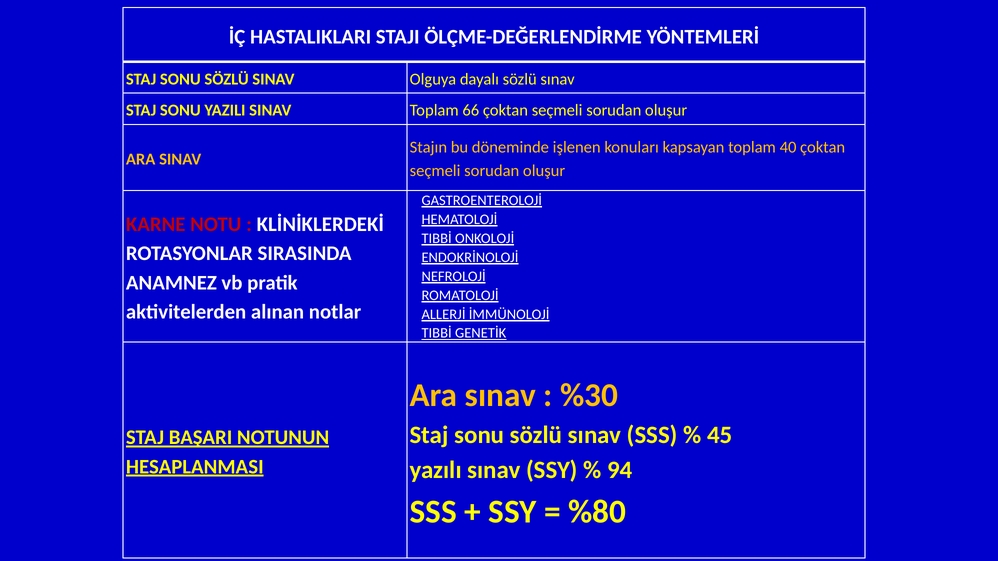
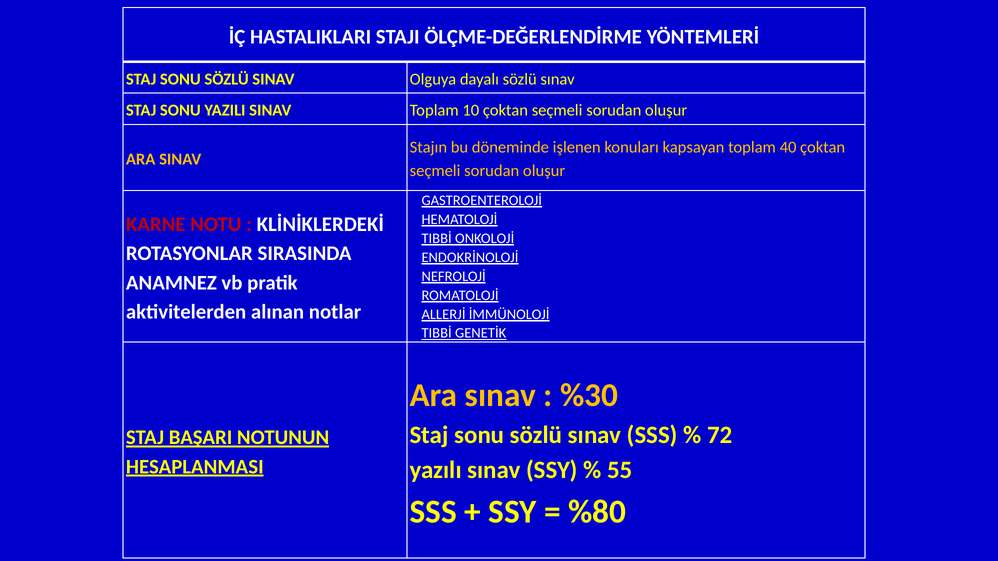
66: 66 -> 10 (471, 111)
45: 45 -> 72 (720, 435)
94: 94 -> 55 (620, 470)
